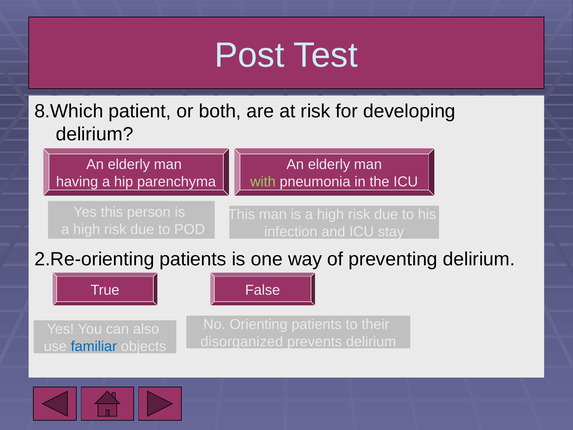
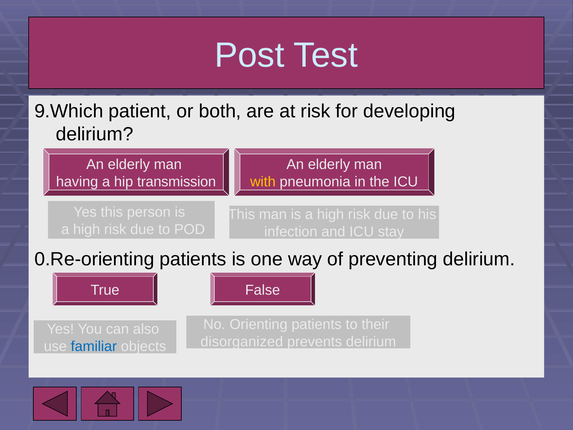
8.Which: 8.Which -> 9.Which (69, 111)
parenchyma: parenchyma -> transmission (177, 181)
with colour: light green -> yellow (263, 181)
2.Re-orienting: 2.Re-orienting -> 0.Re-orienting (94, 259)
